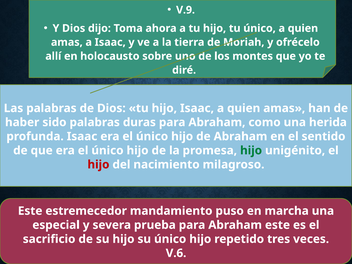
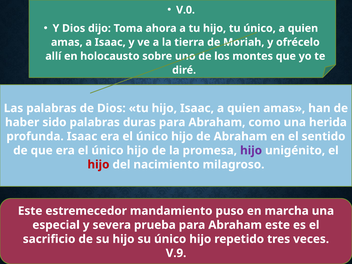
V.9: V.9 -> V.0 (186, 10)
hijo colour: green -> purple (251, 150)
V.6: V.6 -> V.9 (176, 253)
